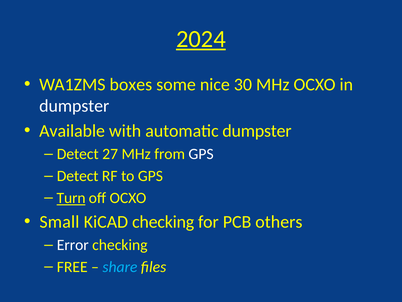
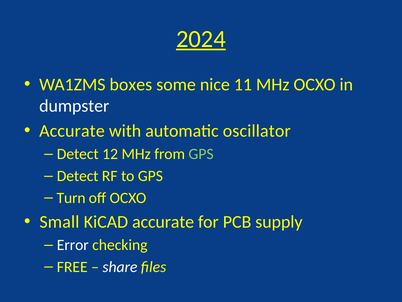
30: 30 -> 11 (243, 84)
Available: Available -> Accurate (72, 131)
automatic dumpster: dumpster -> oscillator (257, 131)
27: 27 -> 12 (110, 154)
GPS colour: white -> light green (201, 154)
Turn underline: present -> none (71, 198)
KiCAD checking: checking -> accurate (163, 222)
others: others -> supply (279, 222)
share colour: light blue -> white (120, 267)
